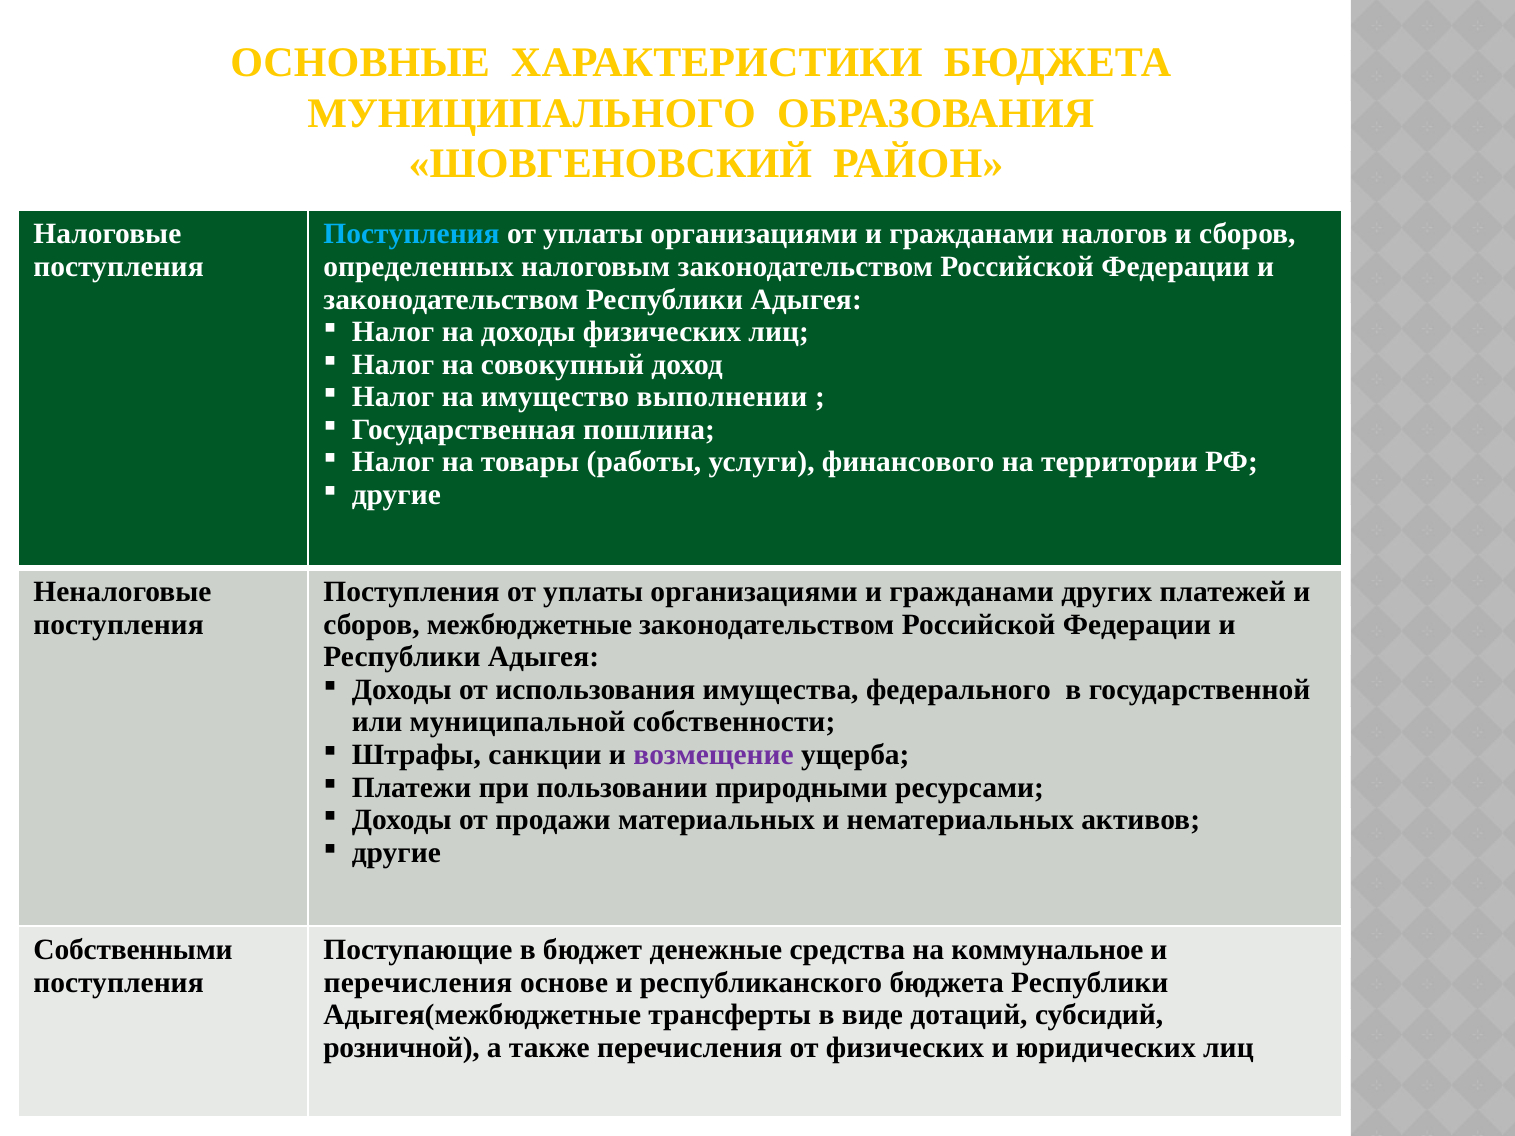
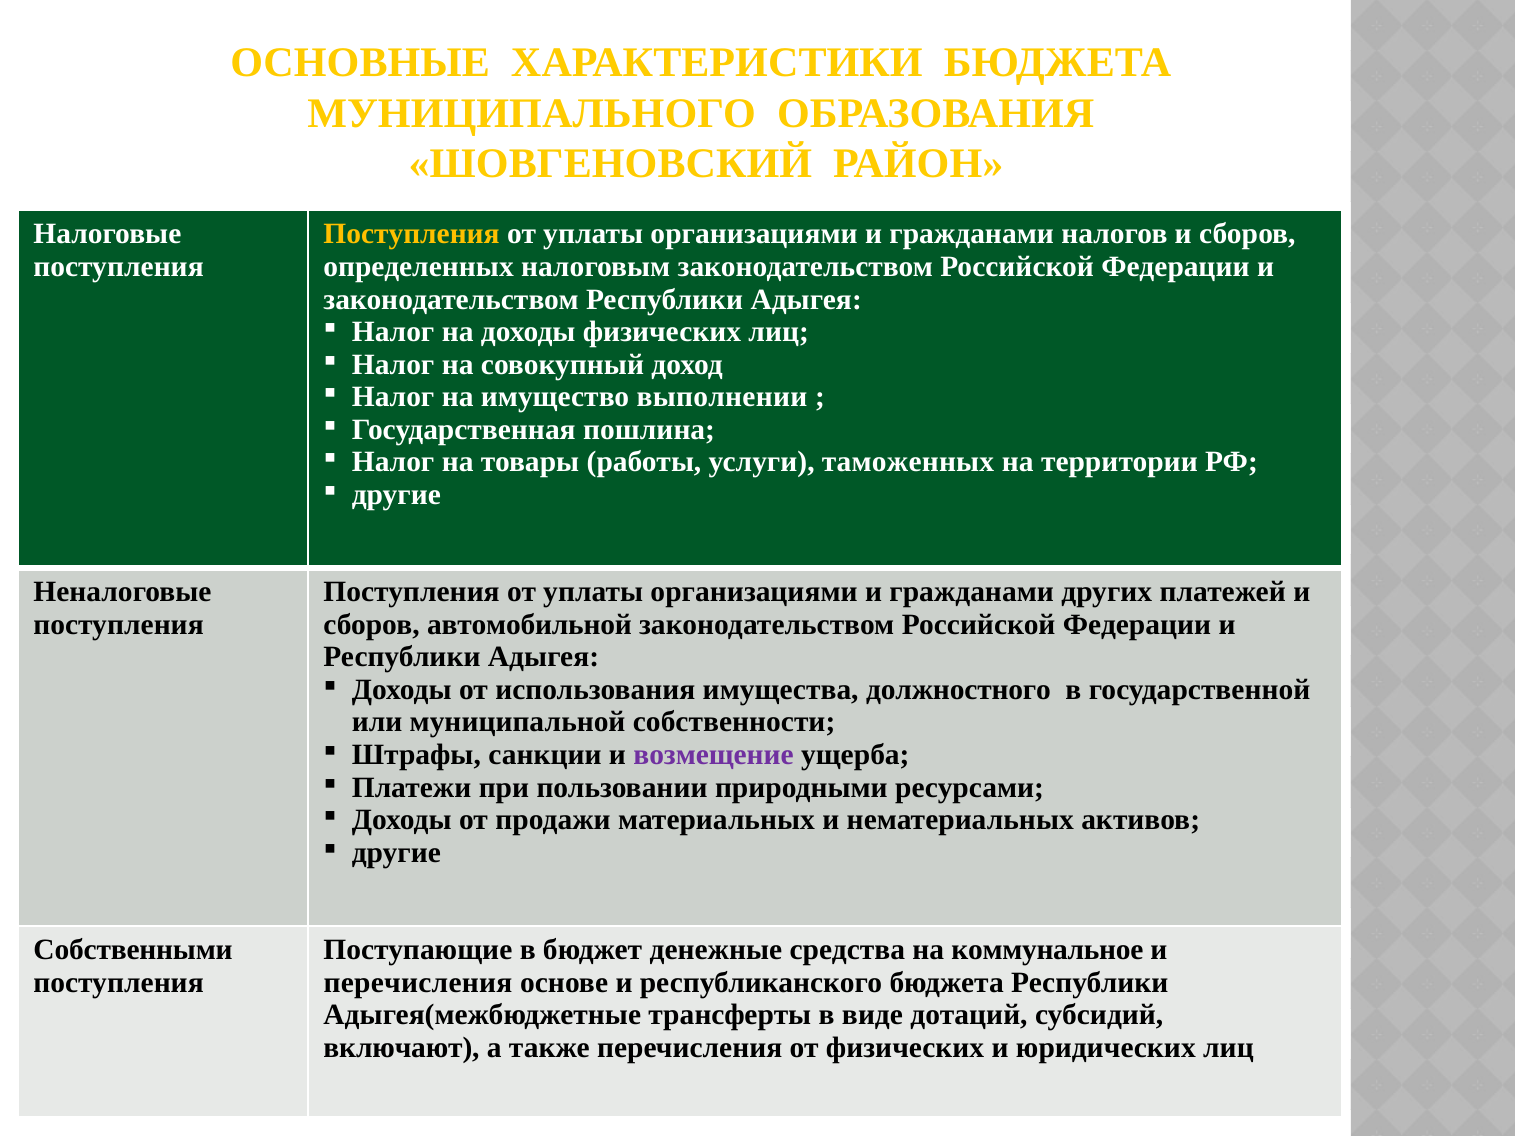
Поступления colour: light blue -> yellow (412, 234)
финансового: финансового -> таможенных (908, 462)
межбюджетные: межбюджетные -> автомобильной (530, 625)
федерального: федерального -> должностного (959, 690)
розничной: розничной -> включают (402, 1048)
